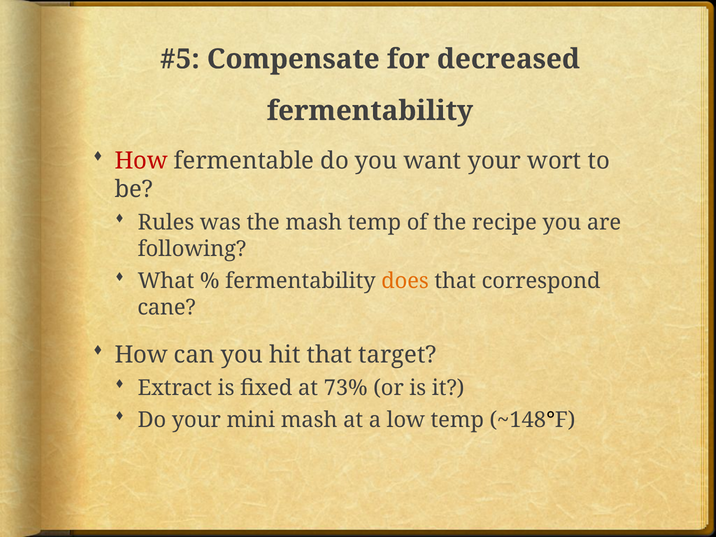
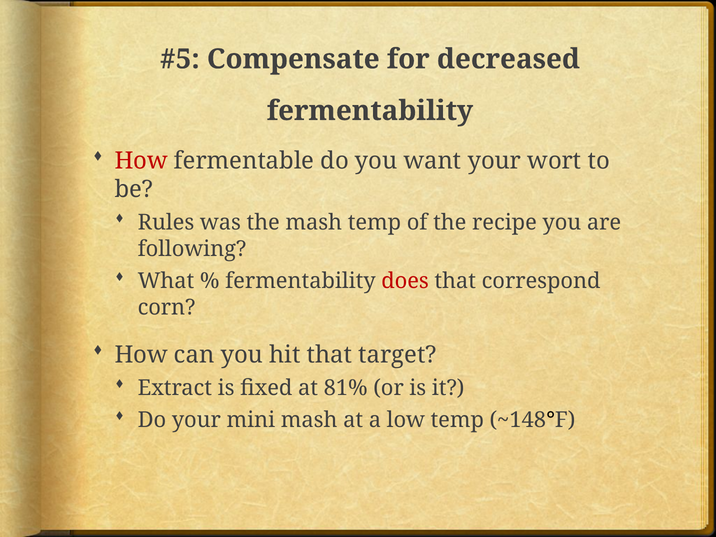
does colour: orange -> red (405, 281)
cane: cane -> corn (167, 307)
73%: 73% -> 81% (346, 388)
